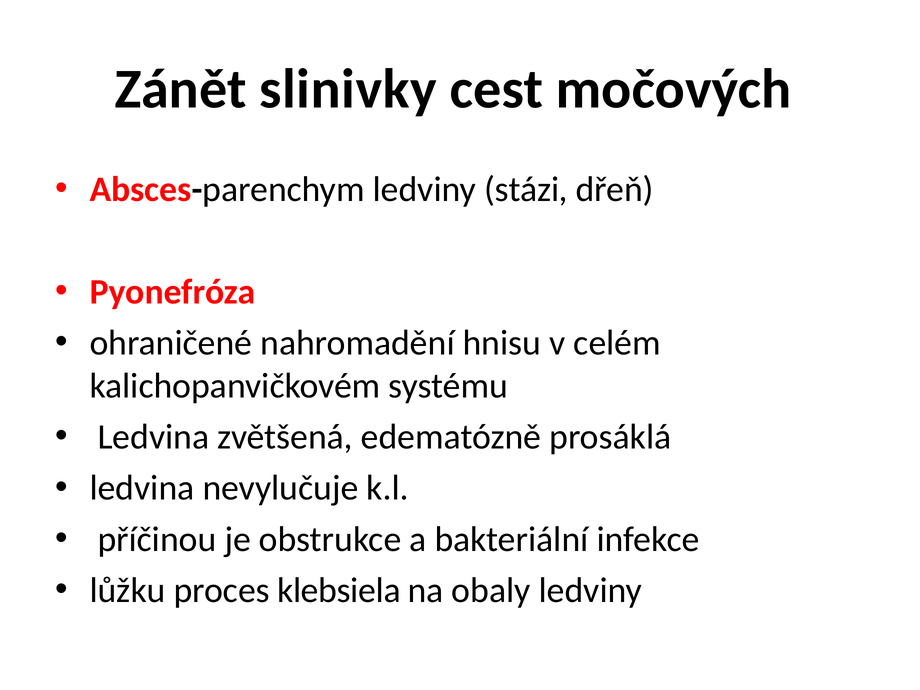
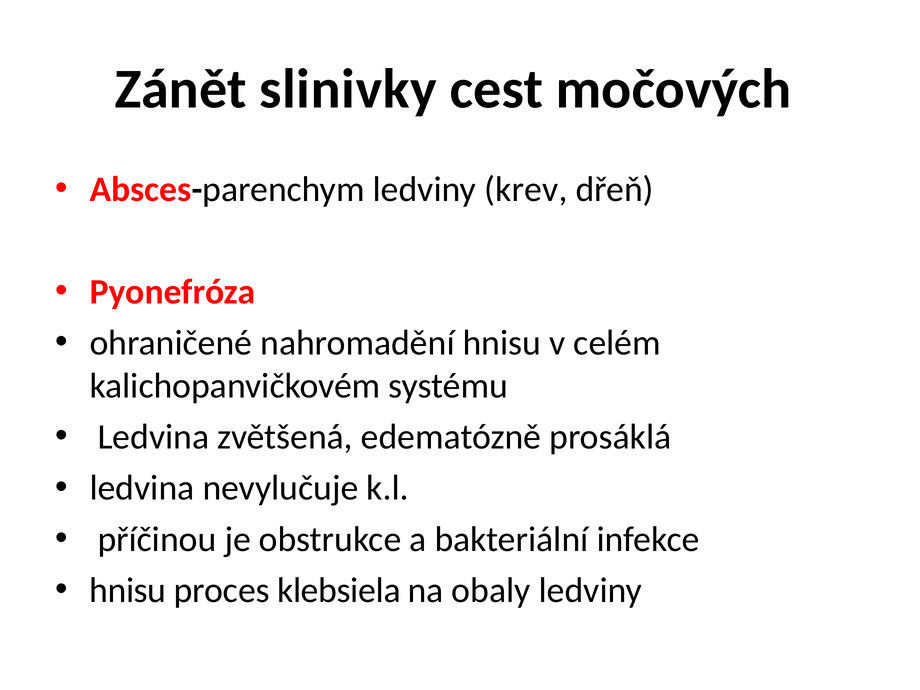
stázi: stázi -> krev (526, 190)
lůžku: lůžku -> hnisu (128, 590)
